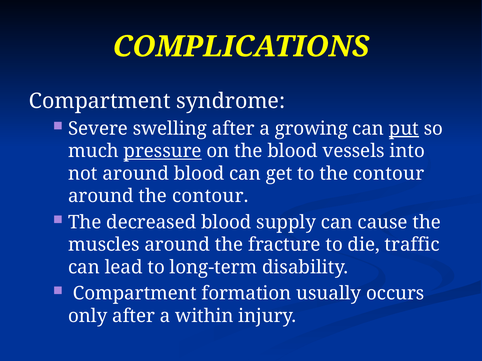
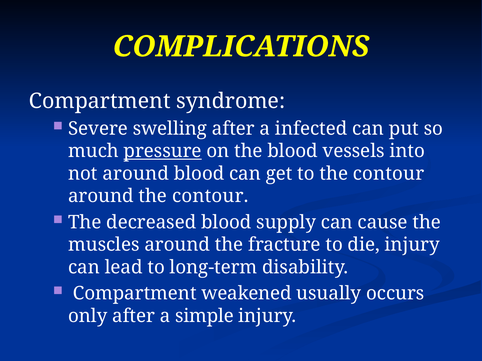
growing: growing -> infected (311, 129)
put underline: present -> none (404, 129)
die traffic: traffic -> injury (412, 245)
formation: formation -> weakened (247, 294)
within: within -> simple (204, 316)
